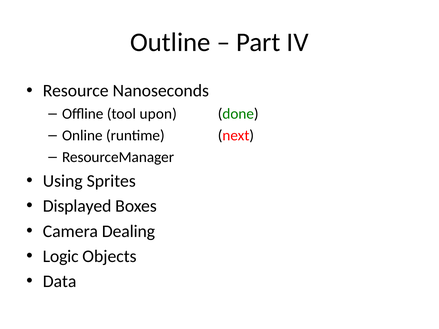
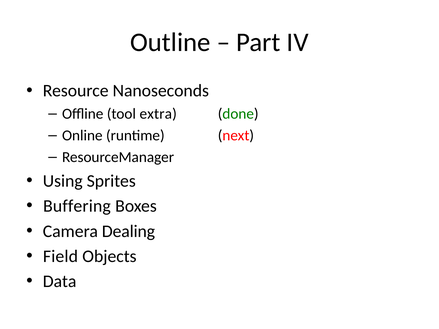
upon: upon -> extra (158, 114)
Displayed: Displayed -> Buffering (77, 206)
Logic: Logic -> Field (60, 257)
